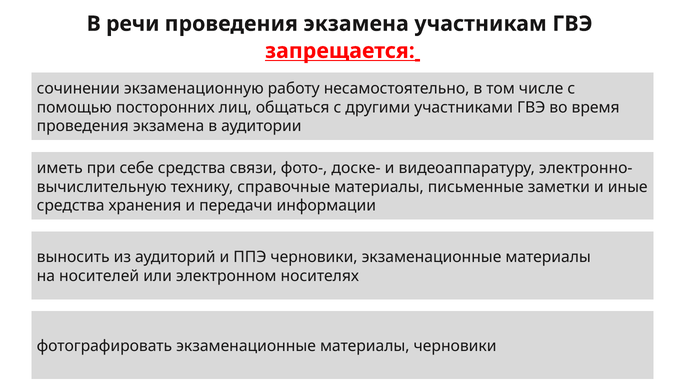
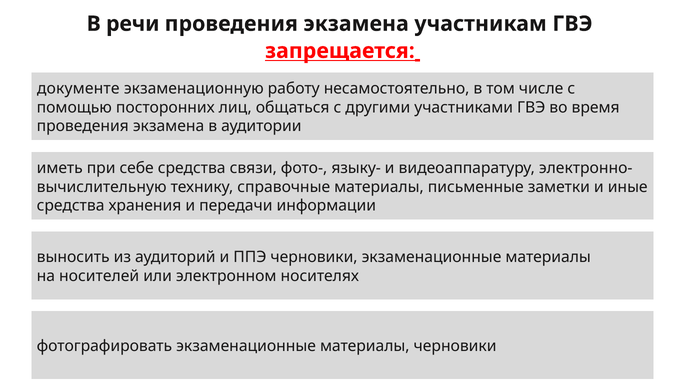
сочинении: сочинении -> документе (78, 89)
доске-: доске- -> языку- (356, 168)
